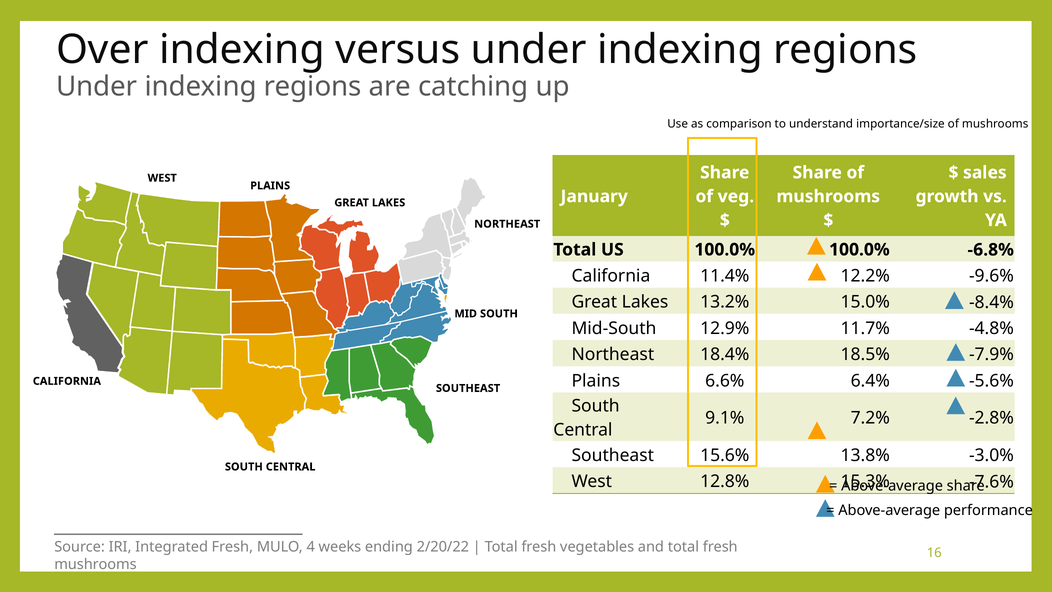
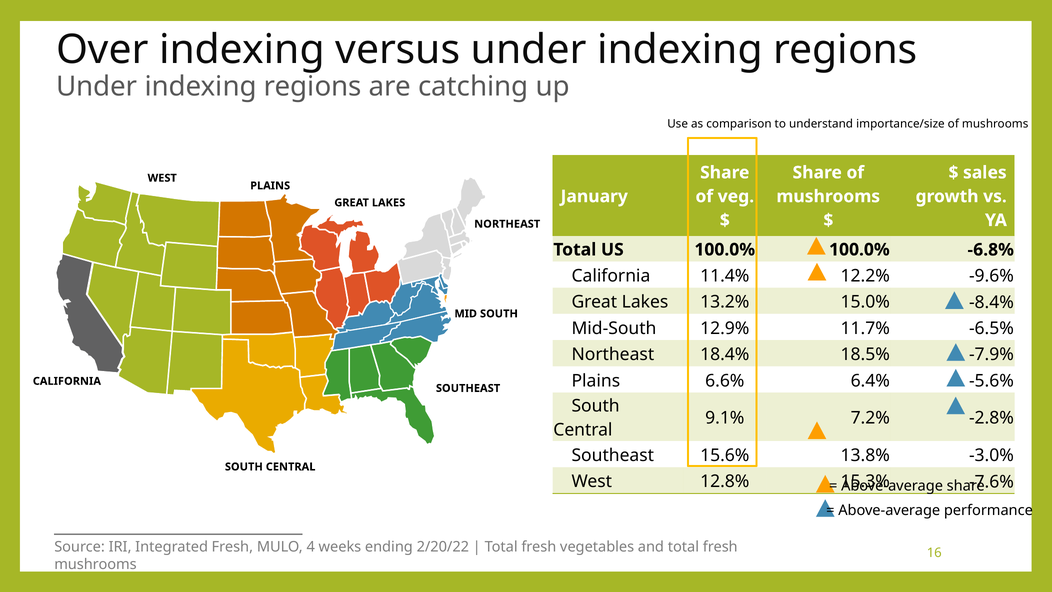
-4.8%: -4.8% -> -6.5% (991, 328)
